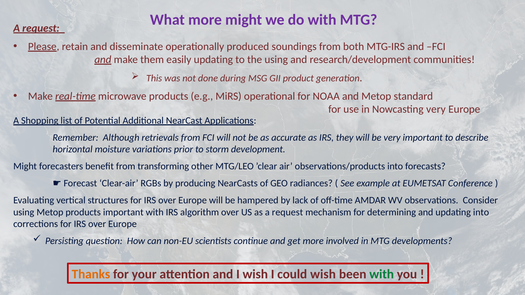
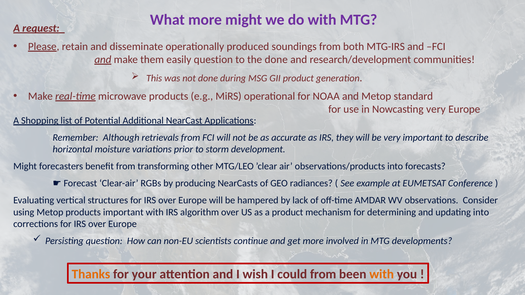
easily updating: updating -> question (213, 60)
the using: using -> done (276, 60)
as a request: request -> product (288, 212)
could wish: wish -> from (323, 274)
with colour: green -> orange (382, 274)
